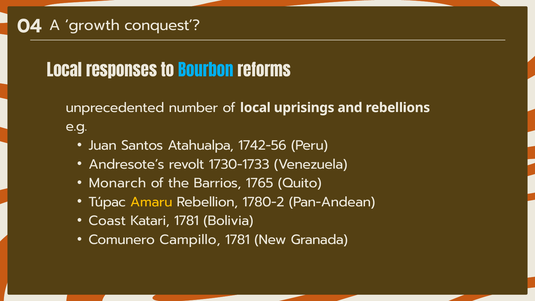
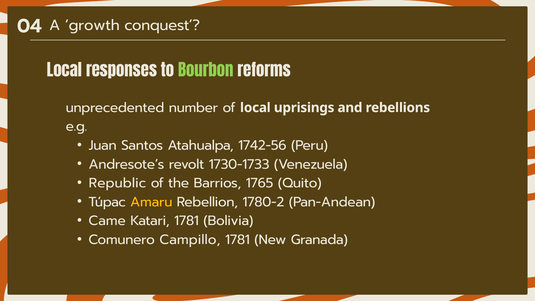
Bourbon colour: light blue -> light green (206, 71)
Monarch: Monarch -> Republic (117, 183)
Coast: Coast -> Came (107, 221)
